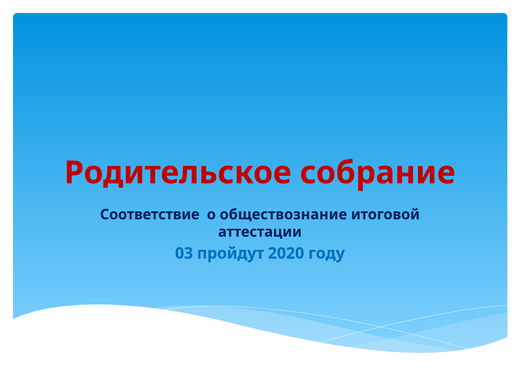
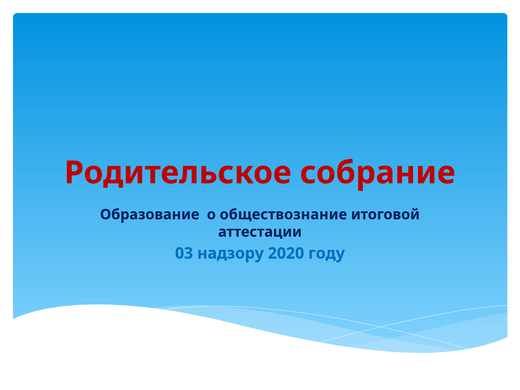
Соответствие: Соответствие -> Образование (150, 215)
пройдут: пройдут -> надзору (231, 253)
